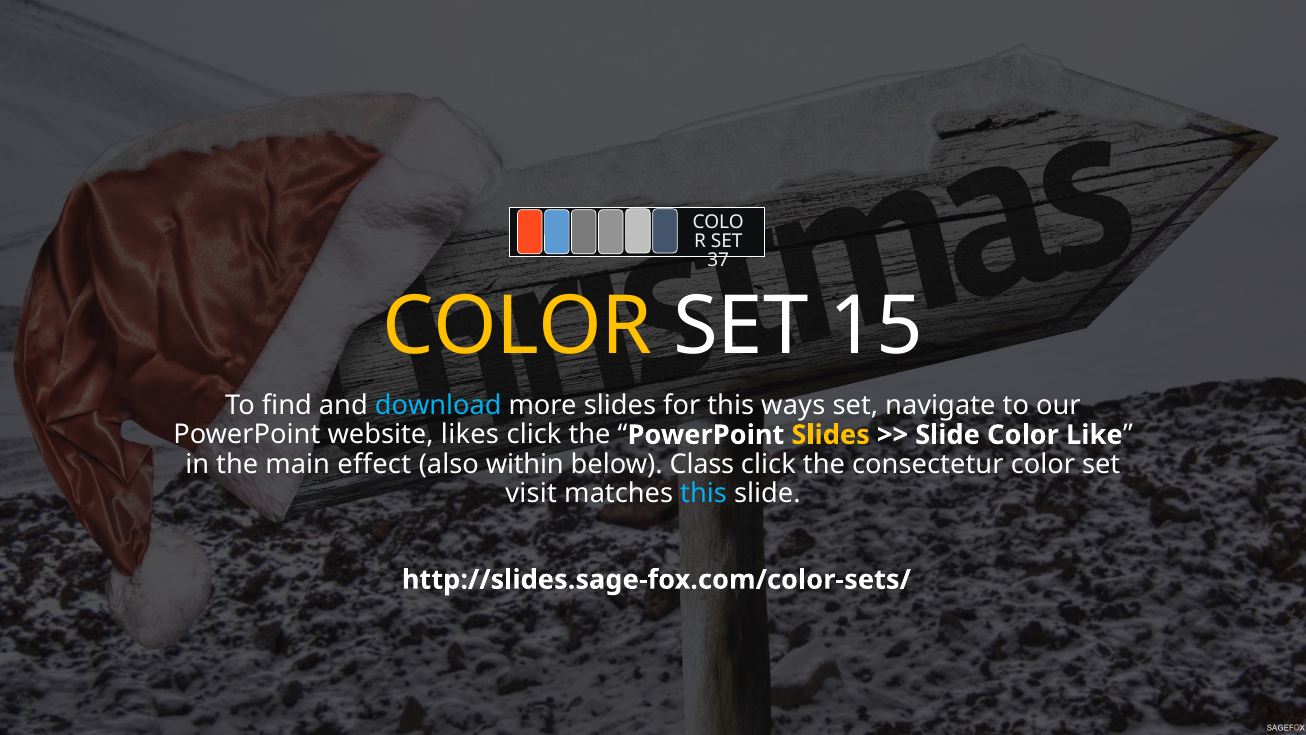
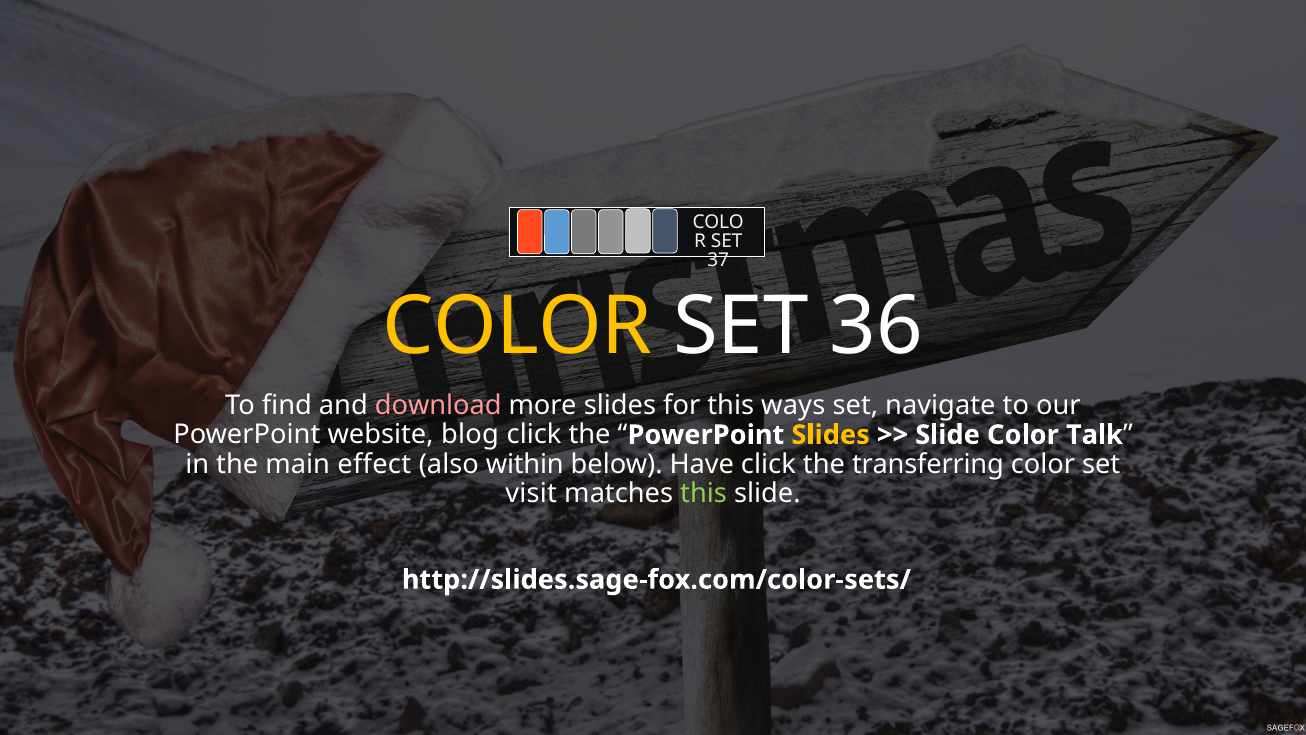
15: 15 -> 36 (877, 326)
download colour: light blue -> pink (438, 405)
likes: likes -> blog (470, 435)
Like: Like -> Talk (1094, 435)
Class: Class -> Have (702, 464)
consectetur: consectetur -> transferring (928, 464)
this colour: light blue -> light green (704, 493)
